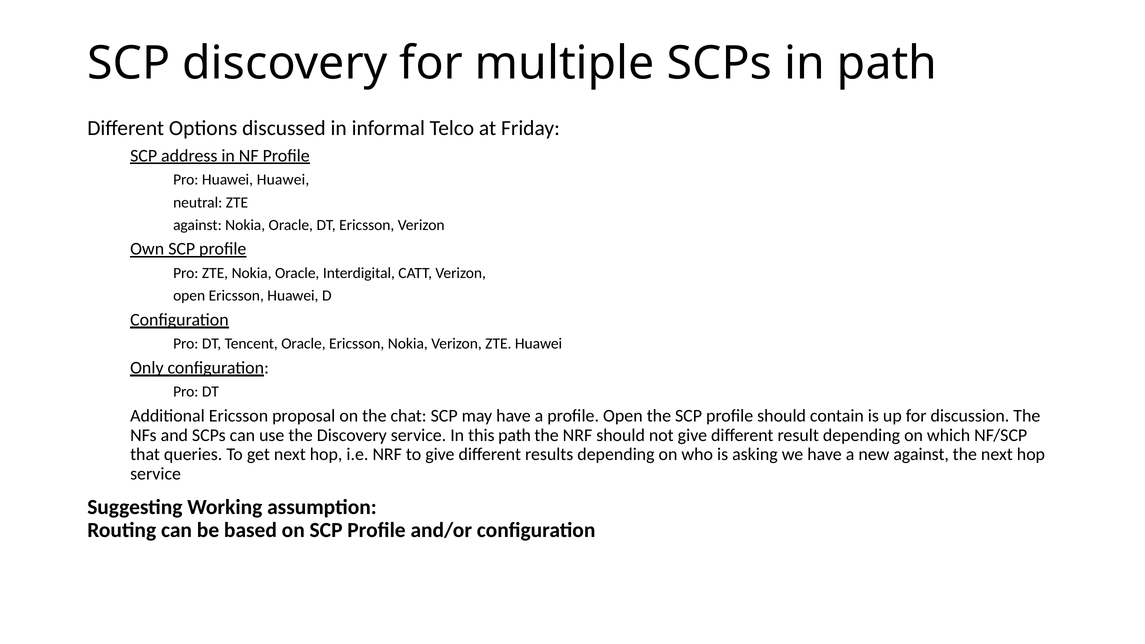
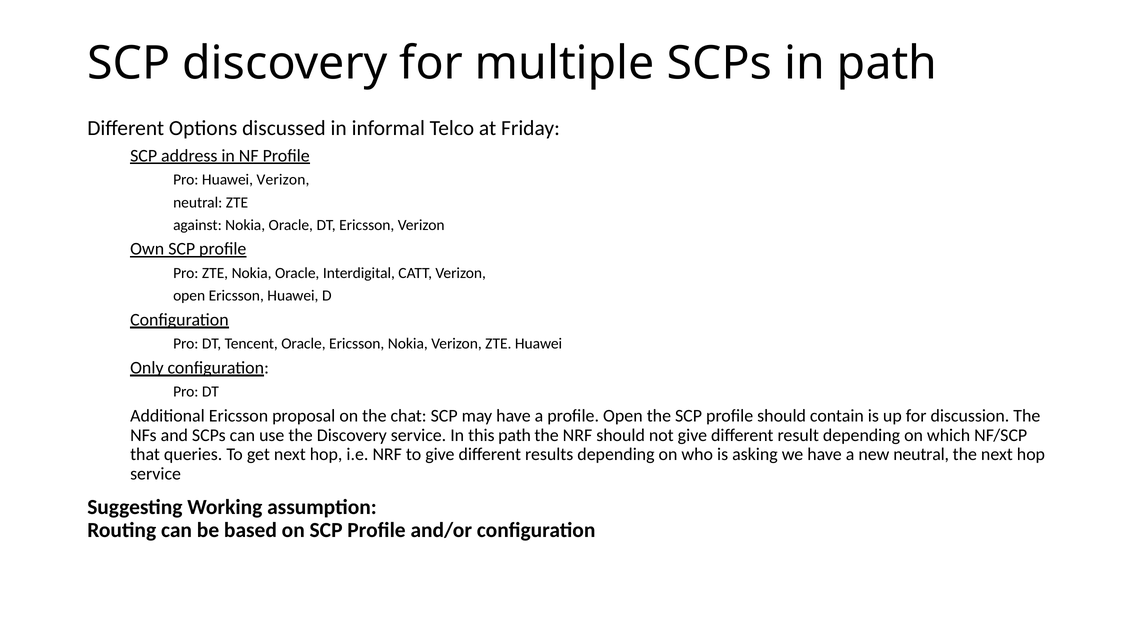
Huawei Huawei: Huawei -> Verizon (283, 180)
new against: against -> neutral (921, 455)
